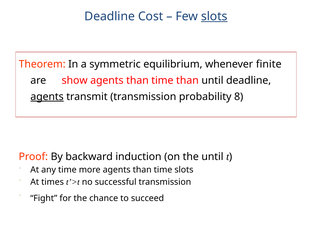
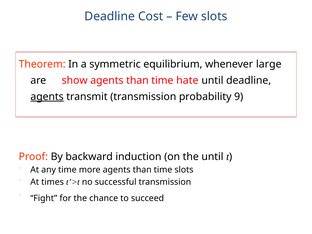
slots underline: present -> none (214, 16)
finite: finite -> large (269, 64)
time than: than -> hate (187, 80)
8: 8 -> 9 (239, 97)
